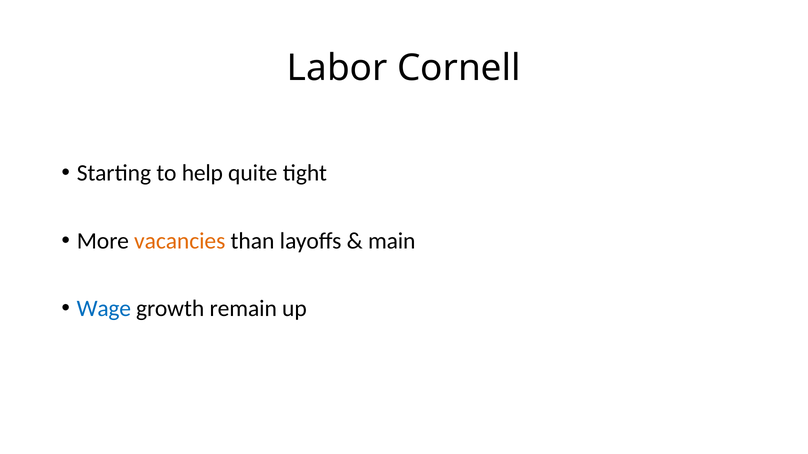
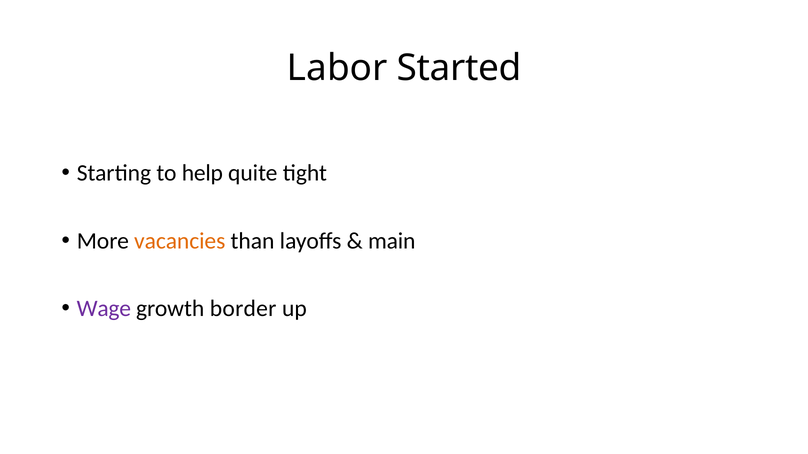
Cornell: Cornell -> Started (459, 68)
Wage colour: blue -> purple (104, 309)
remain: remain -> border (243, 309)
